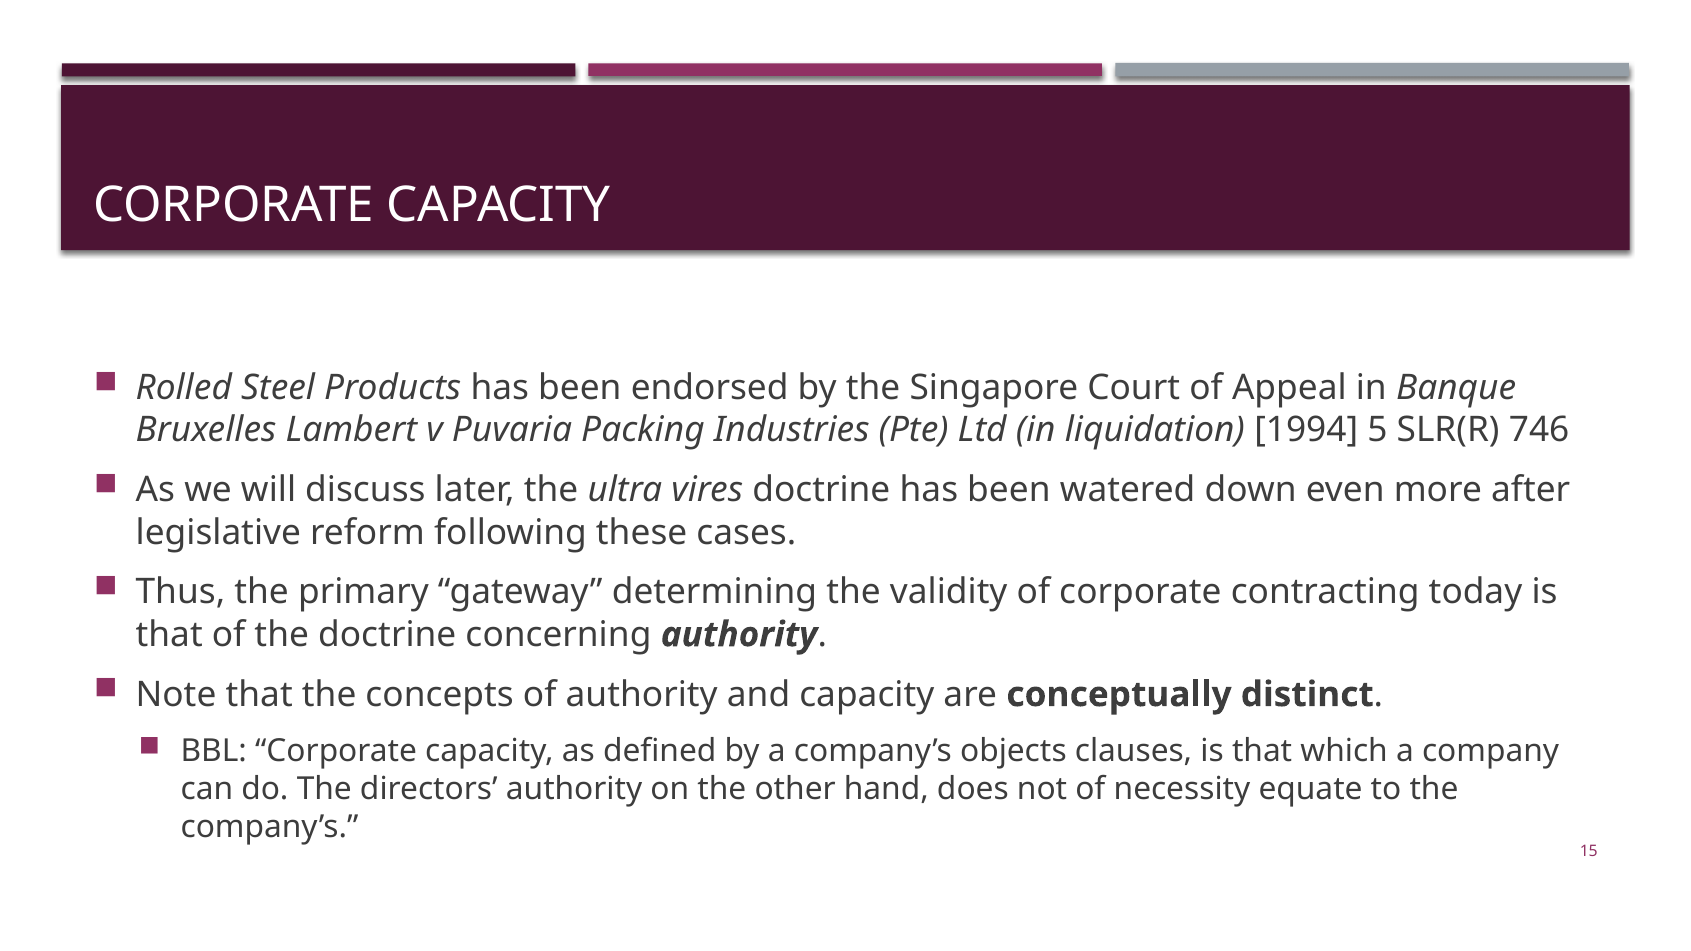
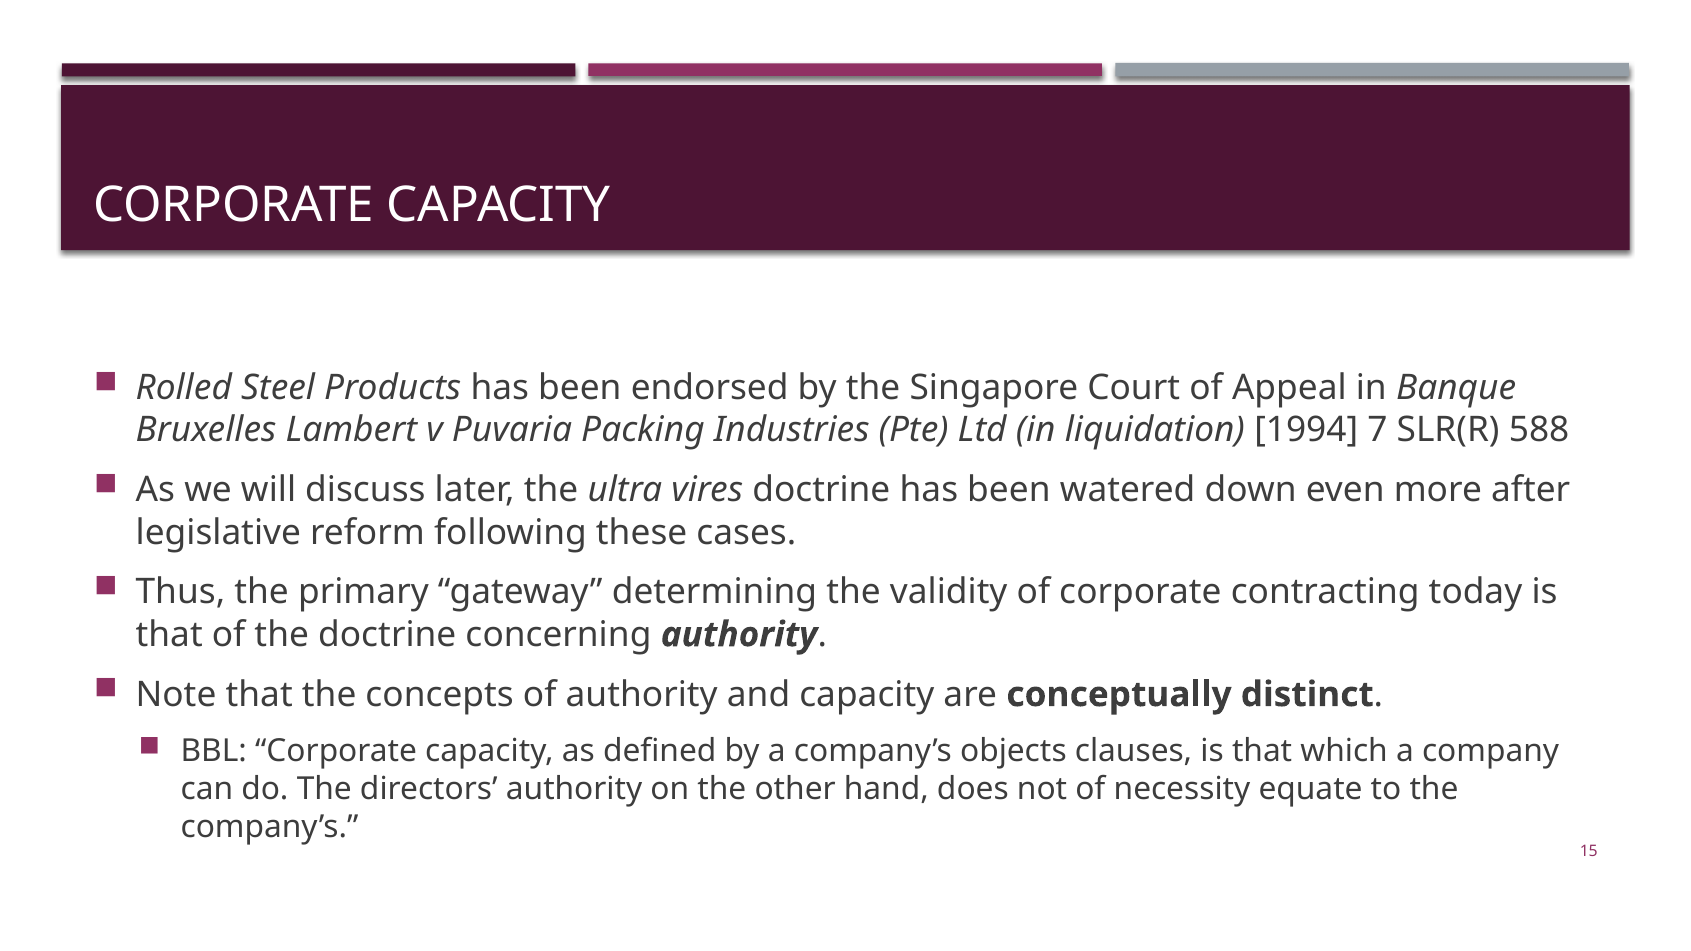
5: 5 -> 7 (1377, 430)
746: 746 -> 588 (1539, 430)
